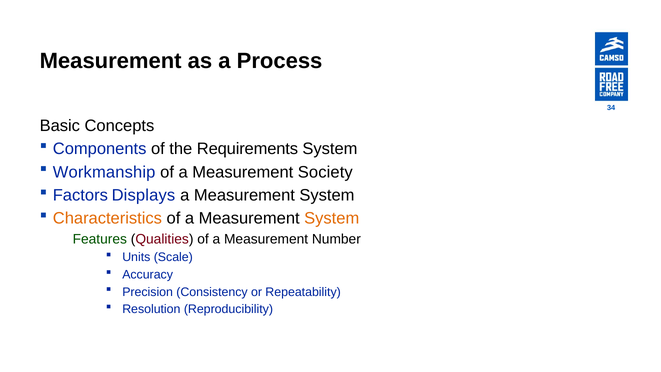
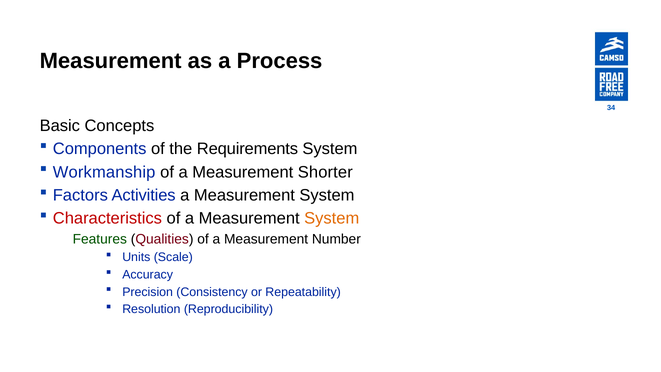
Society: Society -> Shorter (325, 172)
Displays: Displays -> Activities (144, 195)
Characteristics colour: orange -> red (107, 218)
